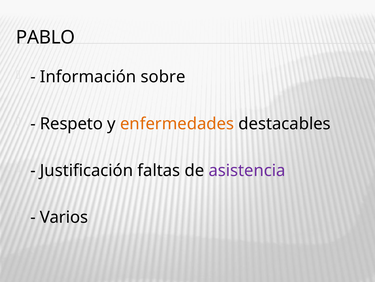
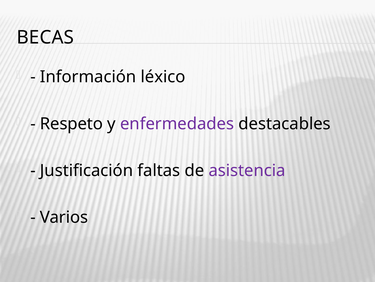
PABLO: PABLO -> BECAS (45, 37)
sobre: sobre -> léxico (163, 77)
enfermedades colour: orange -> purple (177, 123)
